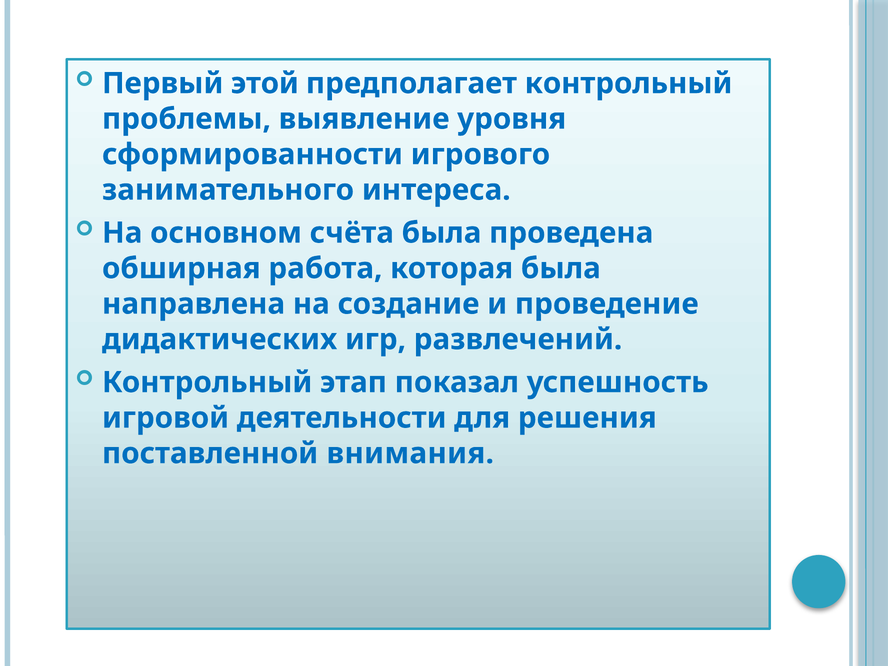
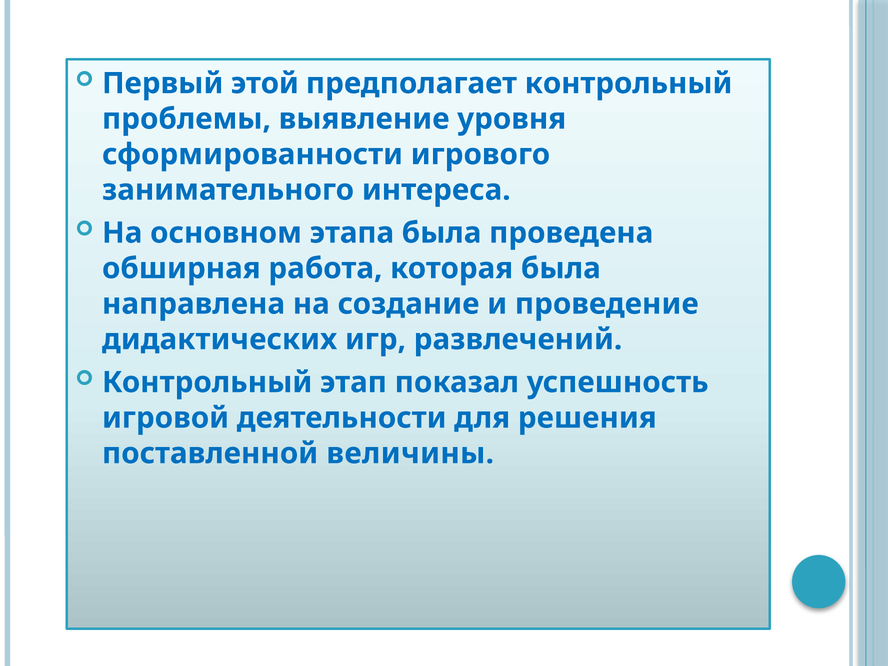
счёта: счёта -> этапа (352, 233)
внимания: внимания -> величины (410, 453)
